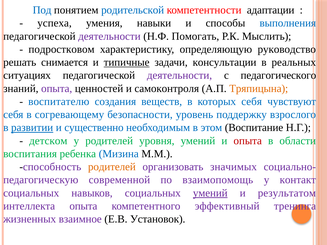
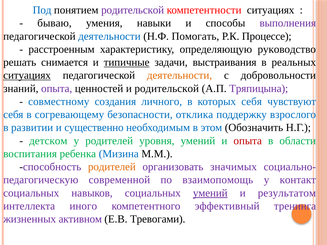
родительской colour: blue -> purple (133, 10)
компетентности адаптации: адаптации -> ситуациях (271, 10)
успеха: успеха -> бываю (54, 23)
выполнения colour: blue -> purple (288, 23)
деятельности colour: purple -> blue (109, 36)
Мыслить: Мыслить -> Процессе (267, 36)
подростковом: подростковом -> расстроенным (62, 49)
консультации: консультации -> выстраивания (225, 62)
ситуациях underline: none -> present (27, 75)
деятельности colour: purple -> orange (180, 75)
педагогического: педагогического -> добровольности (278, 75)
и самоконтроля: самоконтроля -> родительской (167, 89)
Тряпицына colour: orange -> purple (259, 89)
воспитателю: воспитателю -> совместному (59, 102)
веществ: веществ -> личного (162, 102)
уровень: уровень -> отклика (194, 115)
развитии underline: present -> none (32, 128)
Воспитание: Воспитание -> Обозначить (254, 128)
интеллекта опыта: опыта -> иного (83, 206)
взаимное: взаимное -> активном (80, 219)
Установок: Установок -> Тревогами (158, 219)
